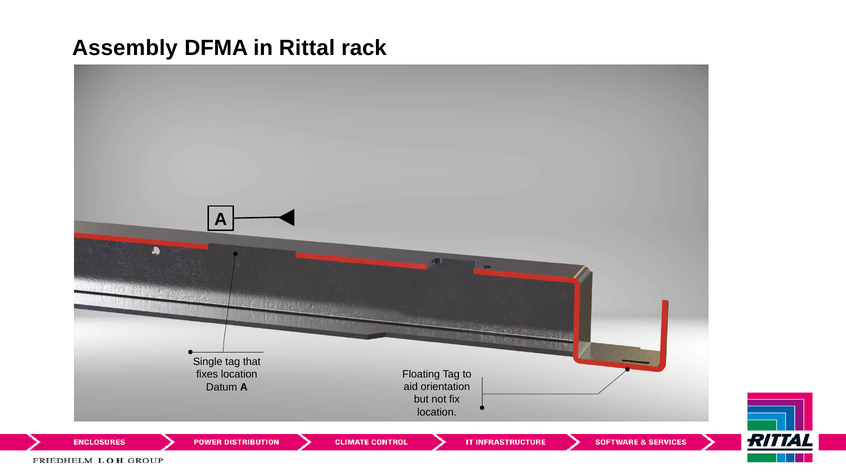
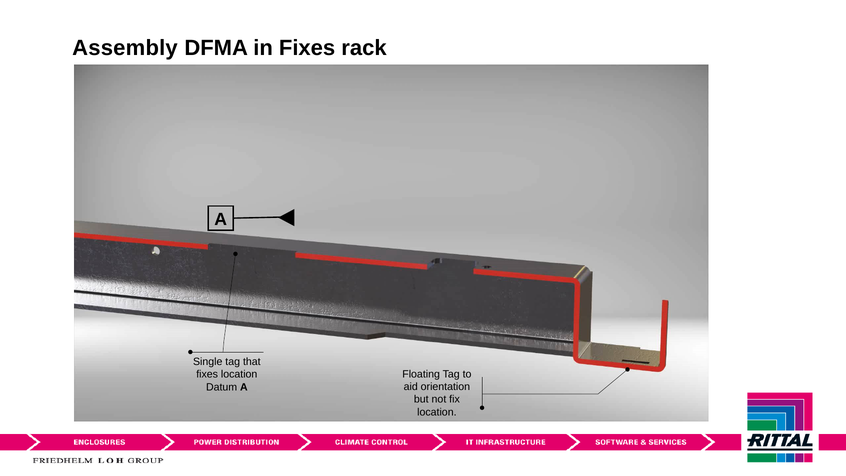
in Rittal: Rittal -> Fixes (307, 48)
